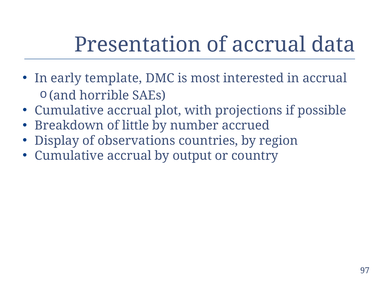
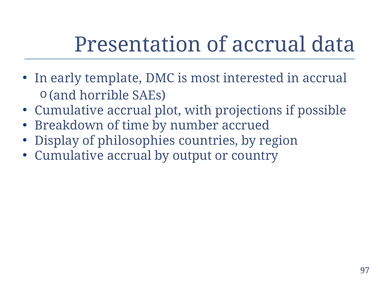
little: little -> time (136, 126)
observations: observations -> philosophies (136, 141)
